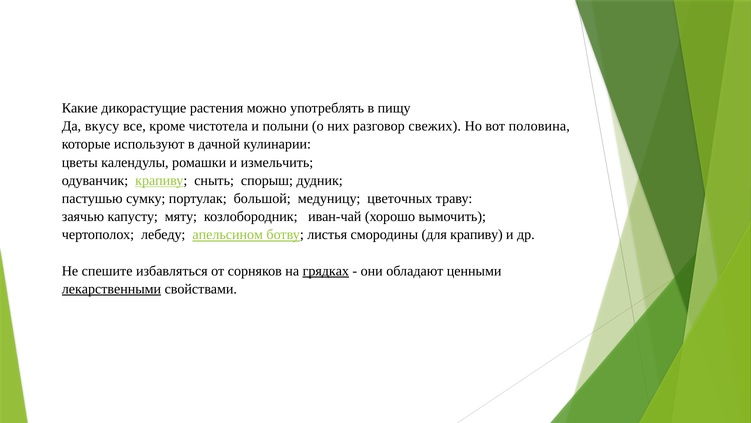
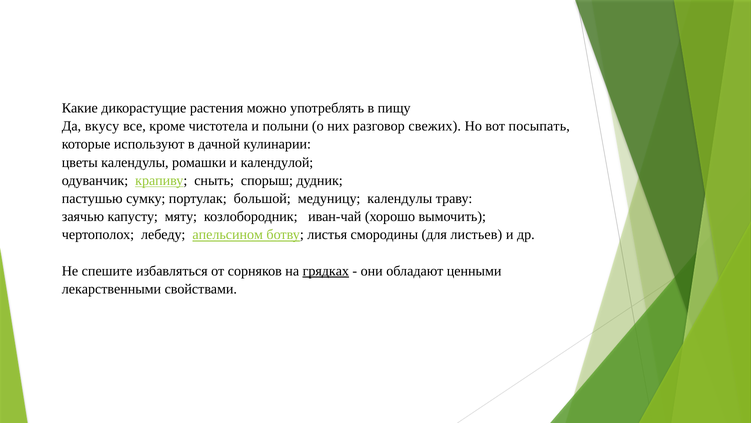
половина: половина -> посыпать (539, 126)
измельчить: измельчить -> календулой (277, 162)
медуницу цветочных: цветочных -> календулы (400, 198)
для крапиву: крапиву -> листьев (476, 234)
лекарственными underline: present -> none (111, 289)
